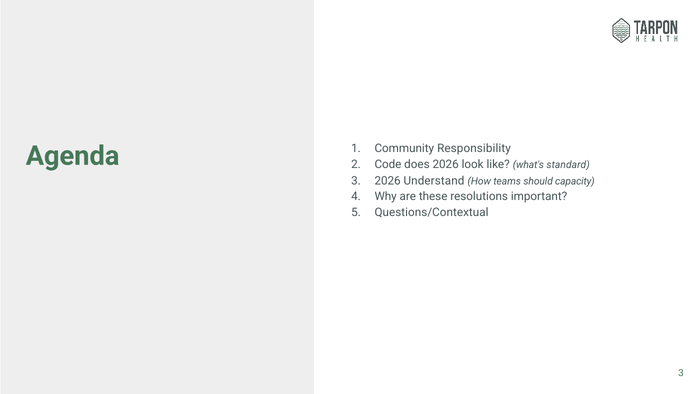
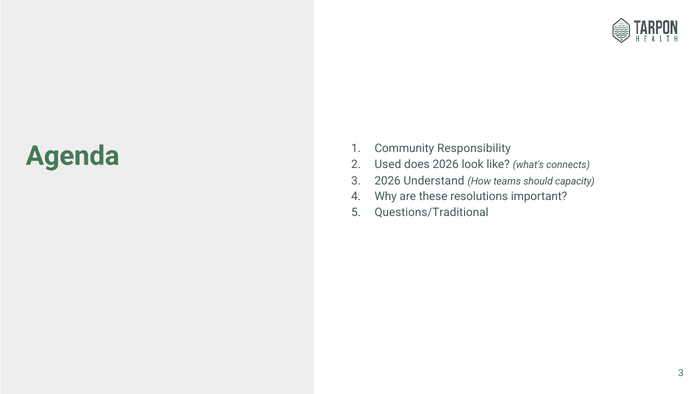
Code: Code -> Used (388, 164)
standard: standard -> connects (568, 165)
Questions/Contextual: Questions/Contextual -> Questions/Traditional (432, 212)
